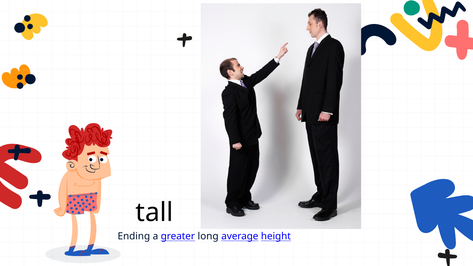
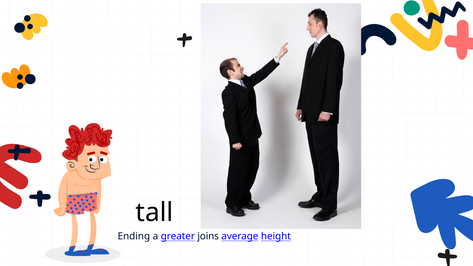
long: long -> joins (208, 236)
